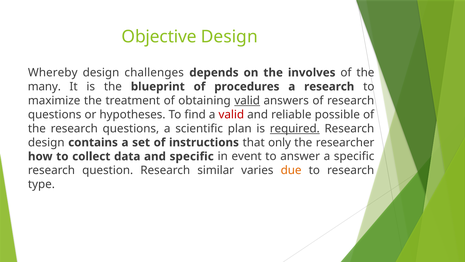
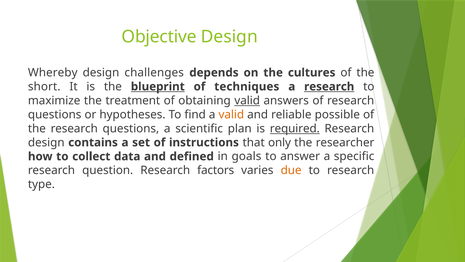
involves: involves -> cultures (312, 73)
many: many -> short (44, 86)
blueprint underline: none -> present (158, 86)
procedures: procedures -> techniques (247, 86)
research underline: none -> present (329, 86)
valid colour: red -> orange (231, 114)
and specific: specific -> defined (192, 156)
event: event -> goals (247, 156)
similar: similar -> factors (216, 170)
